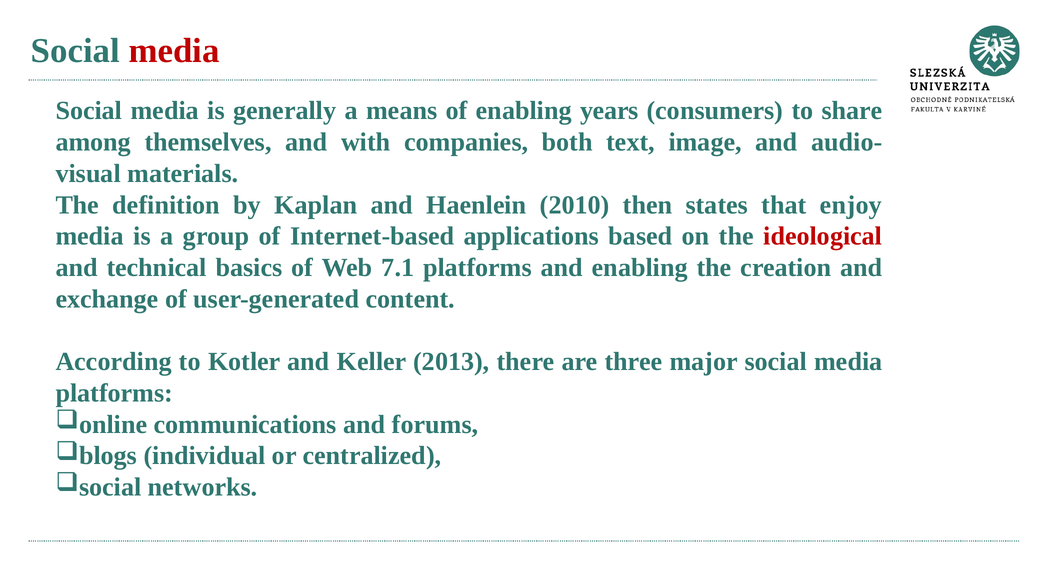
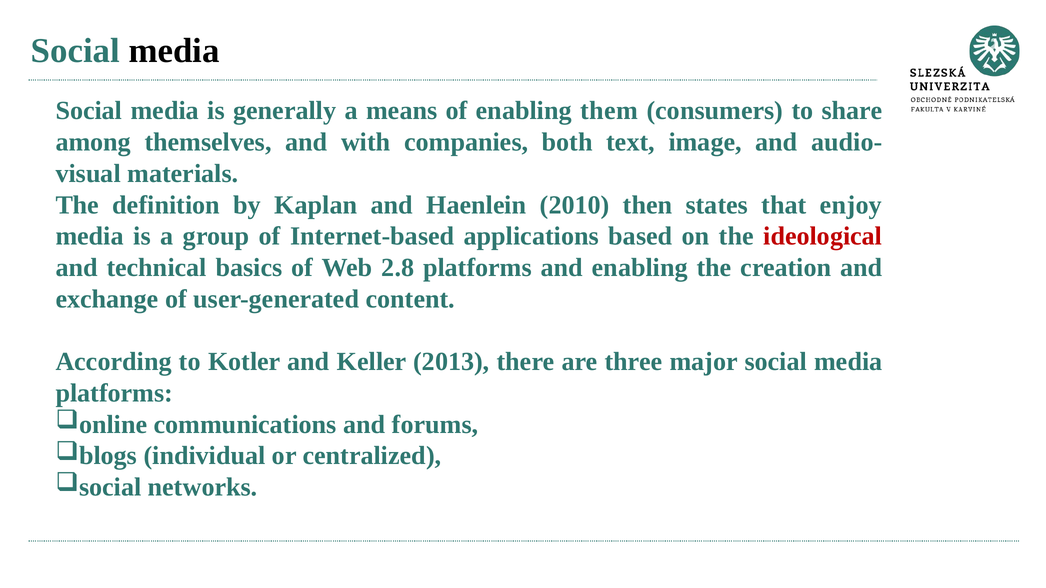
media colour: red -> black (174, 51)
years: years -> them (609, 111)
7.1: 7.1 -> 2.8 (398, 268)
